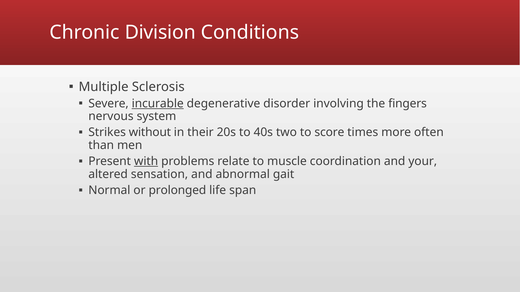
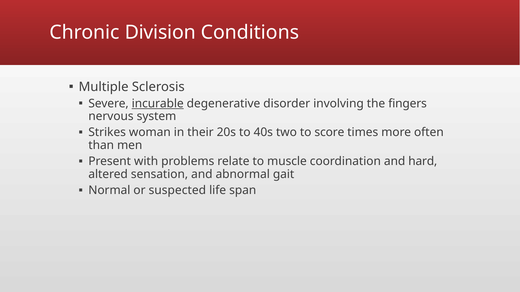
without: without -> woman (150, 133)
with underline: present -> none (146, 162)
your: your -> hard (423, 162)
prolonged: prolonged -> suspected (177, 191)
